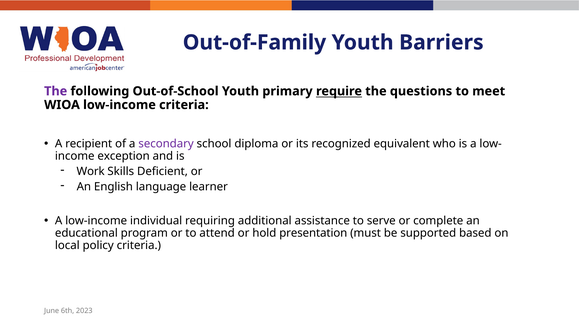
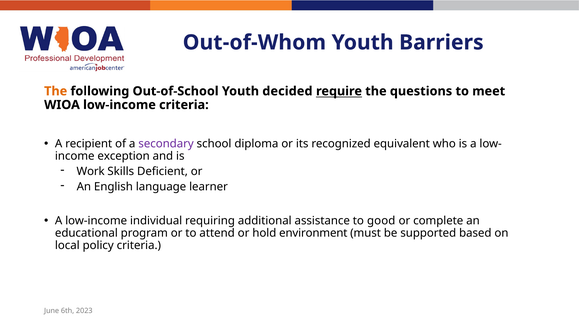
Out-of-Family: Out-of-Family -> Out-of-Whom (254, 42)
The colour: purple -> orange (56, 91)
primary: primary -> decided (287, 91)
serve: serve -> good (381, 220)
presentation: presentation -> environment (313, 233)
